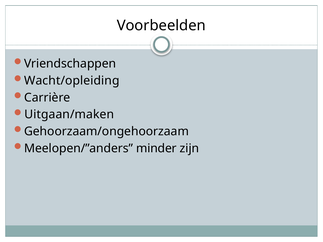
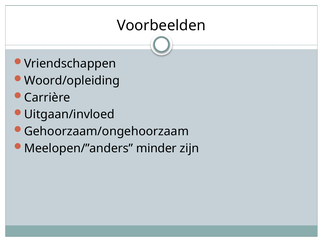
Wacht/opleiding: Wacht/opleiding -> Woord/opleiding (72, 81)
Uitgaan/maken: Uitgaan/maken -> Uitgaan/invloed (69, 115)
